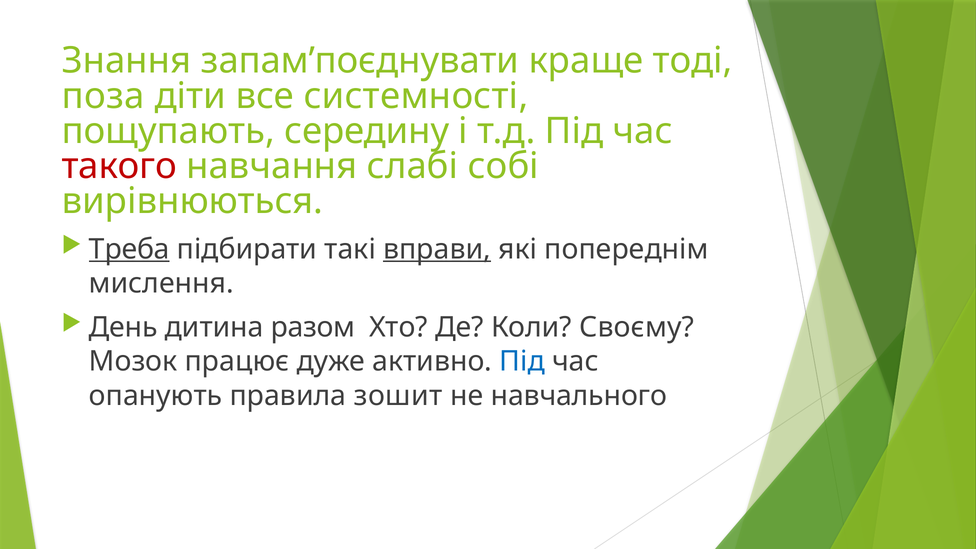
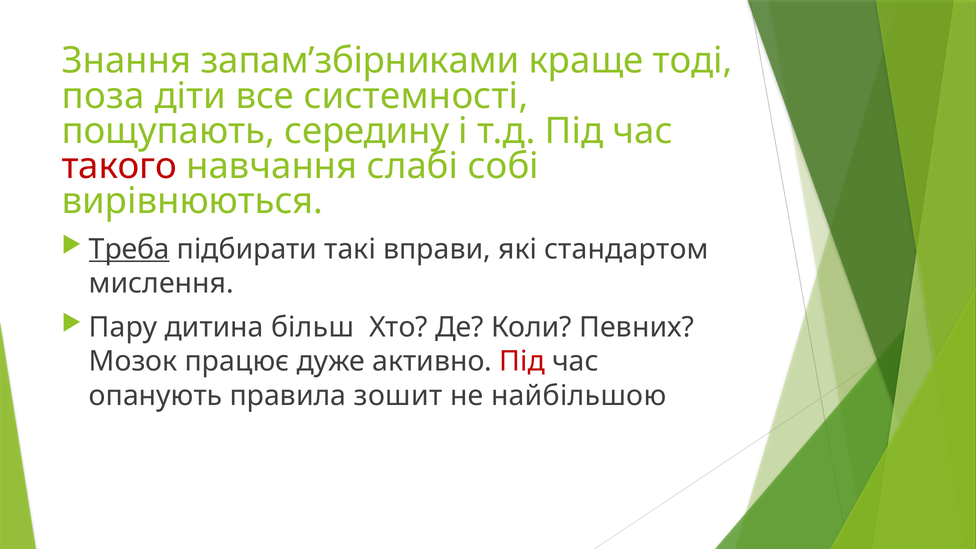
запам’поєднувати: запам’поєднувати -> запам’збірниками (360, 61)
вправи underline: present -> none (437, 249)
попереднім: попереднім -> стандартом (626, 249)
День: День -> Пару (123, 327)
разом: разом -> більш (313, 327)
Своєму: Своєму -> Певних (637, 327)
Під colour: blue -> red (522, 362)
навчального: навчального -> найбільшою (579, 396)
